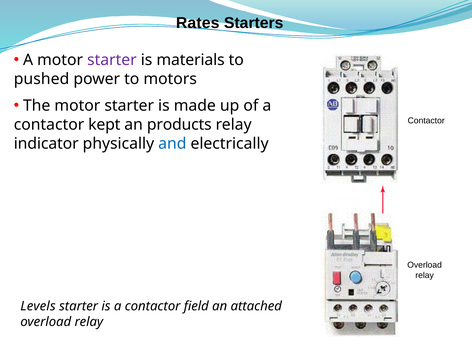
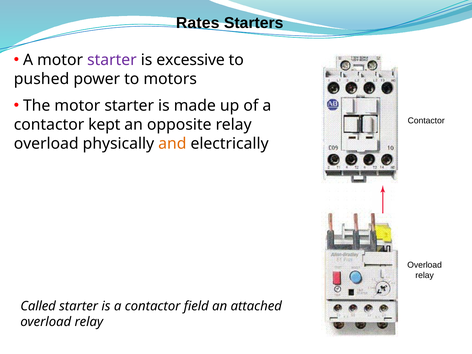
materials: materials -> excessive (191, 60)
products: products -> opposite (179, 125)
indicator: indicator -> overload (46, 143)
and colour: blue -> orange (172, 143)
Levels: Levels -> Called (38, 306)
